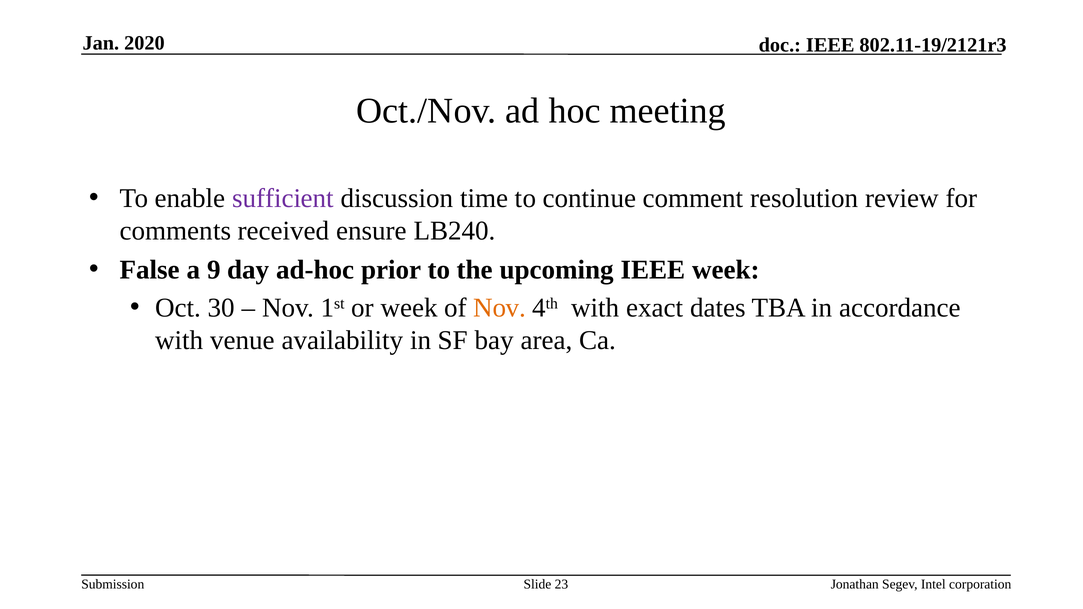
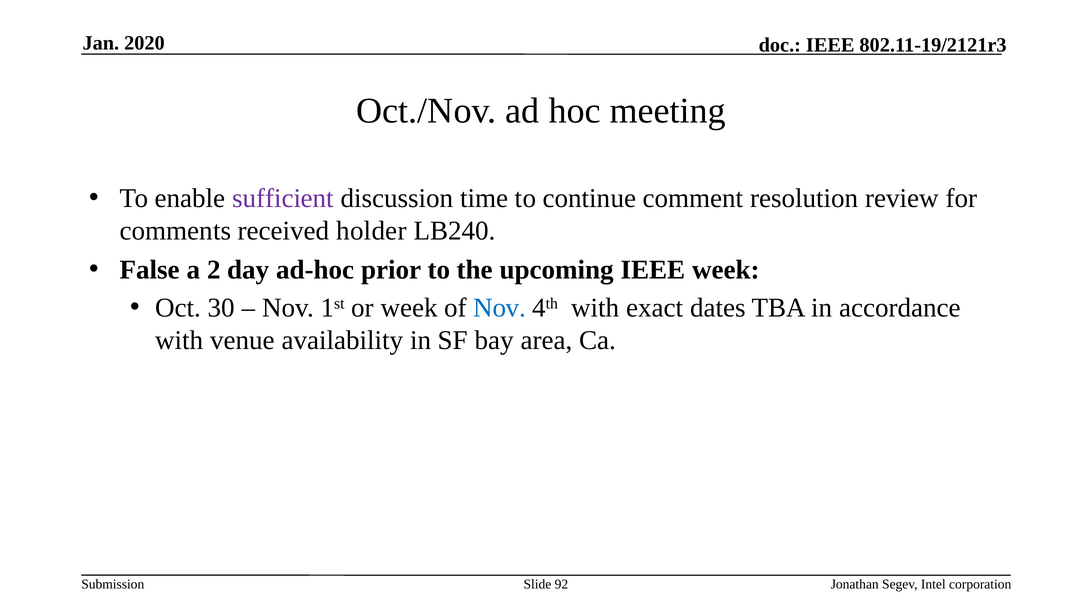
ensure: ensure -> holder (371, 231)
9: 9 -> 2 (214, 270)
Nov colour: orange -> blue (500, 308)
23: 23 -> 92 (561, 584)
